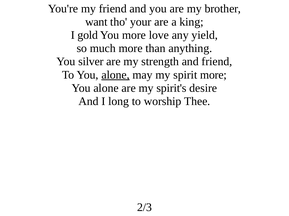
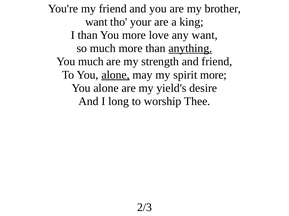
I gold: gold -> than (88, 35)
any yield: yield -> want (205, 35)
anything underline: none -> present (190, 48)
You silver: silver -> much (91, 62)
spirit's: spirit's -> yield's (171, 88)
